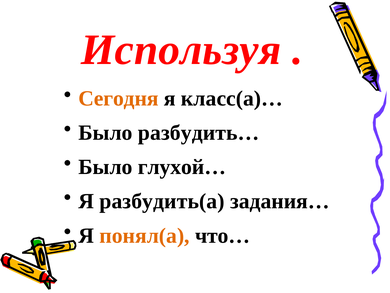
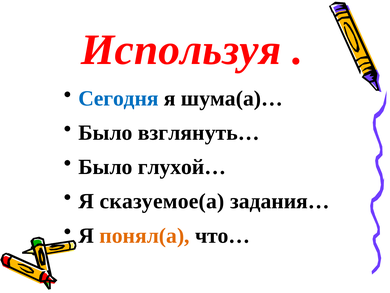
Сегодня colour: orange -> blue (118, 98)
класс(а)…: класс(а)… -> шума(а)… (232, 98)
разбудить…: разбудить… -> взглянуть… (199, 133)
разбудить(а: разбудить(а -> сказуемое(а (162, 201)
